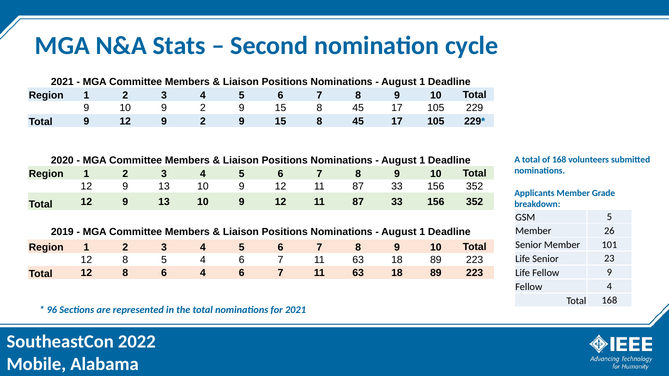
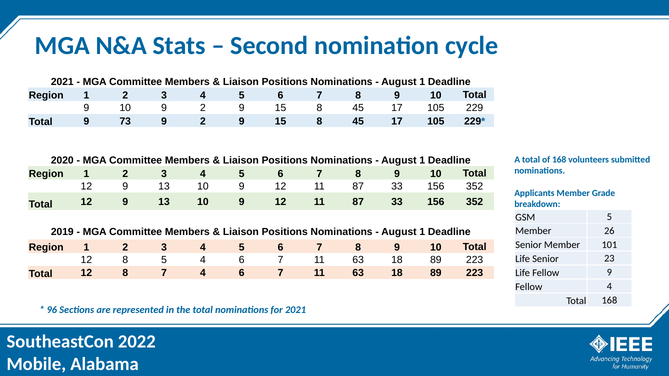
Total 9 12: 12 -> 73 (125, 121)
8 6: 6 -> 7 (164, 273)
